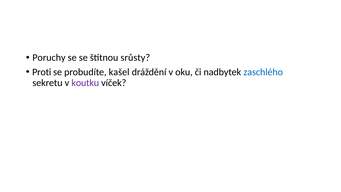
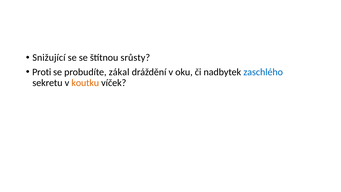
Poruchy: Poruchy -> Snižující (49, 58)
kašel: kašel -> zákal (119, 72)
koutku colour: purple -> orange (85, 83)
